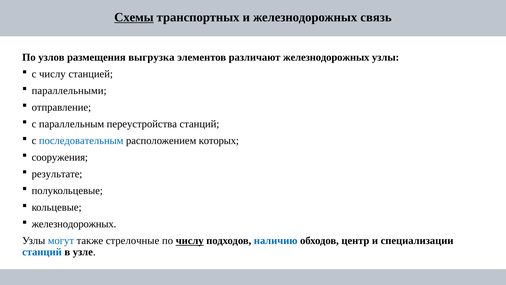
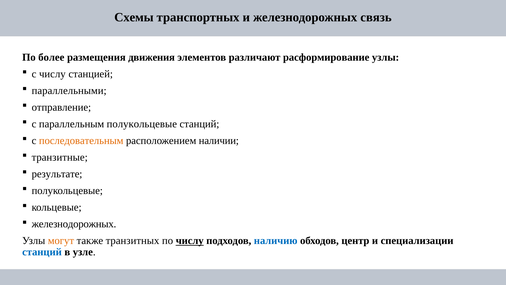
Схемы underline: present -> none (134, 17)
узлов: узлов -> более (51, 57)
выгрузка: выгрузка -> движения (152, 57)
различают железнодорожных: железнодорожных -> расформирование (326, 57)
параллельным переустройства: переустройства -> полукольцевые (142, 124)
последовательным colour: blue -> orange (81, 140)
которых: которых -> наличии (219, 140)
сооружения: сооружения -> транзитные (60, 157)
могут colour: blue -> orange (61, 240)
стрелочные: стрелочные -> транзитных (133, 240)
